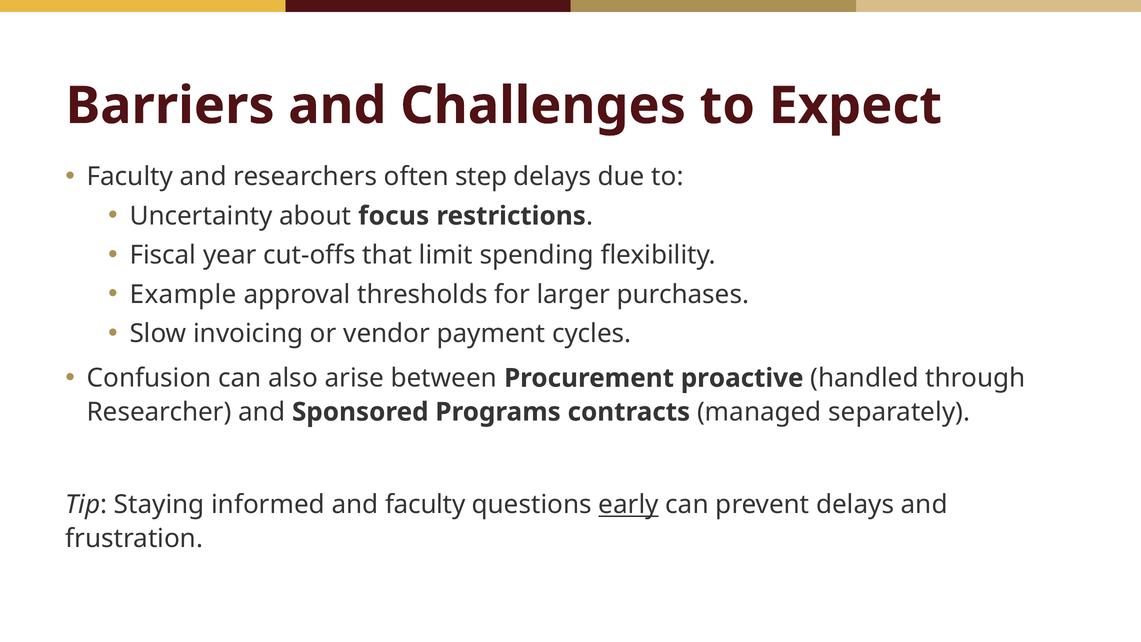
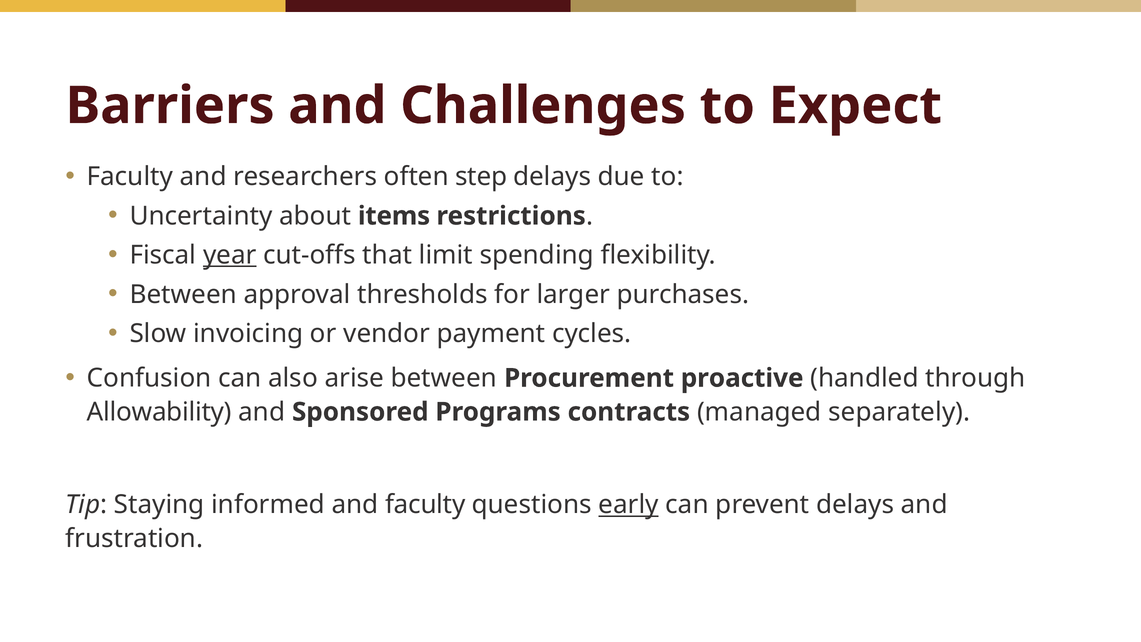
focus: focus -> items (394, 216)
year underline: none -> present (230, 255)
Example: Example -> Between (183, 294)
Researcher: Researcher -> Allowability (159, 412)
